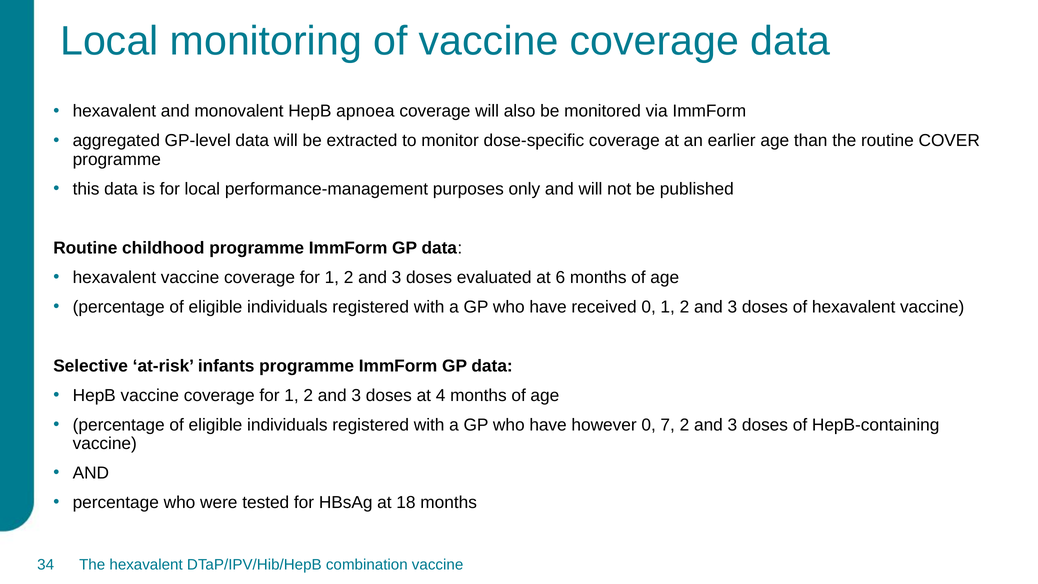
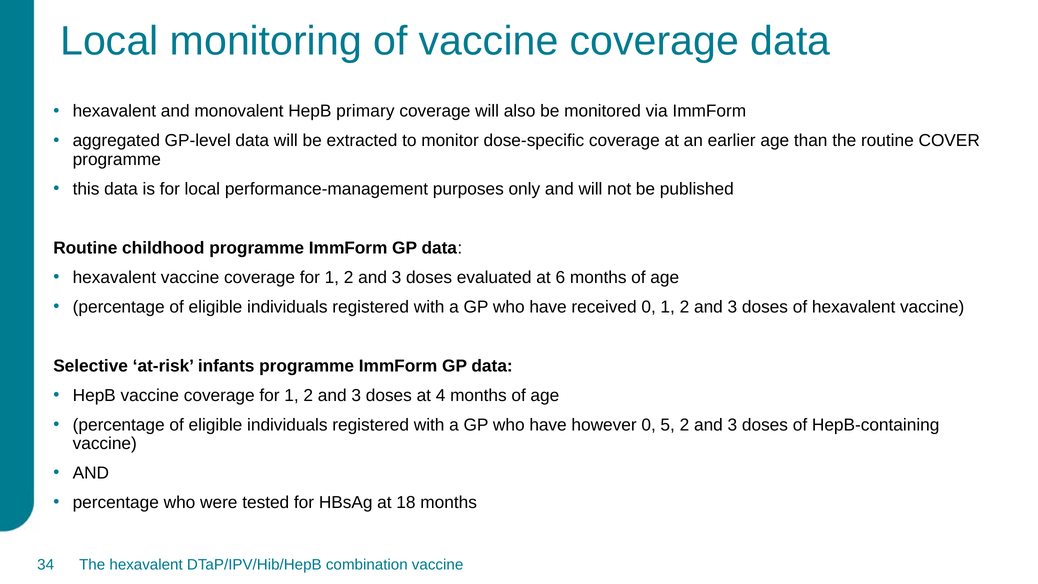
apnoea: apnoea -> primary (365, 111)
7: 7 -> 5 (668, 425)
